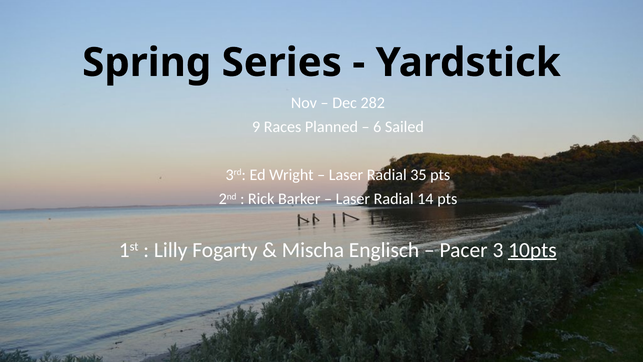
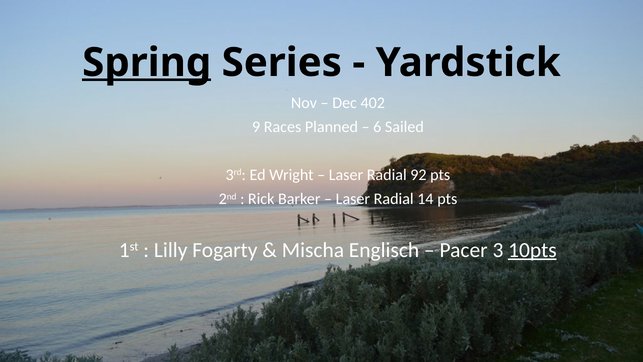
Spring underline: none -> present (147, 63)
282: 282 -> 402 (373, 103)
35: 35 -> 92 (418, 175)
